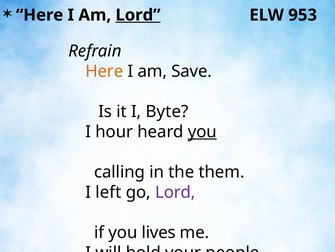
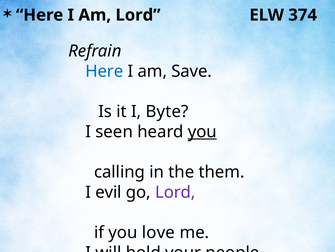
Lord underline: present -> none (138, 15)
953: 953 -> 374 (303, 15)
Here colour: orange -> blue (104, 71)
hour: hour -> seen (114, 131)
left: left -> evil (108, 192)
lives: lives -> love (158, 232)
